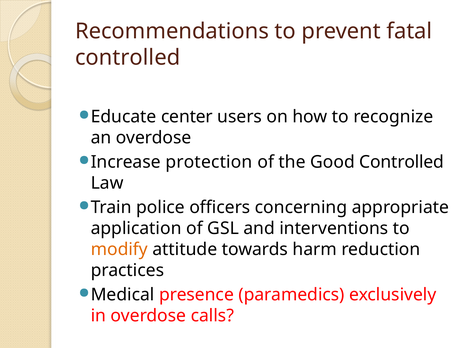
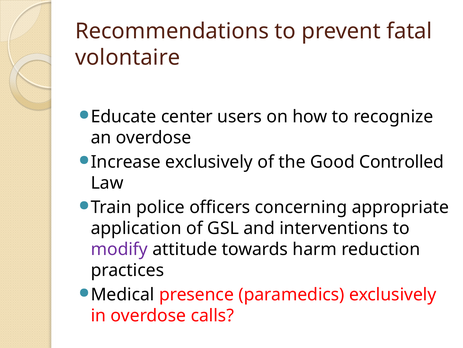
controlled: controlled -> volontaire (128, 58)
Increase protection: protection -> exclusively (209, 162)
modify colour: orange -> purple (119, 249)
